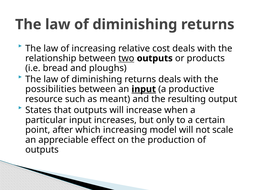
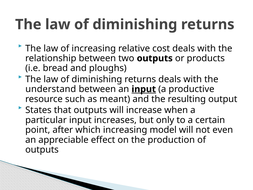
two underline: present -> none (126, 58)
possibilities: possibilities -> understand (51, 89)
scale: scale -> even (223, 130)
